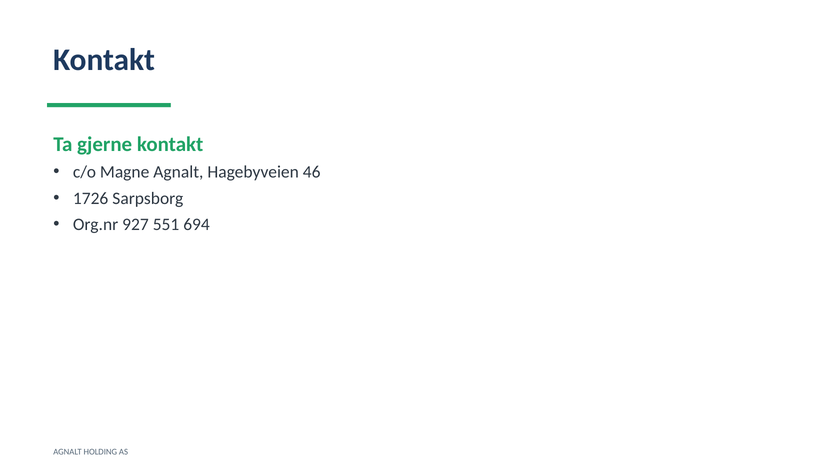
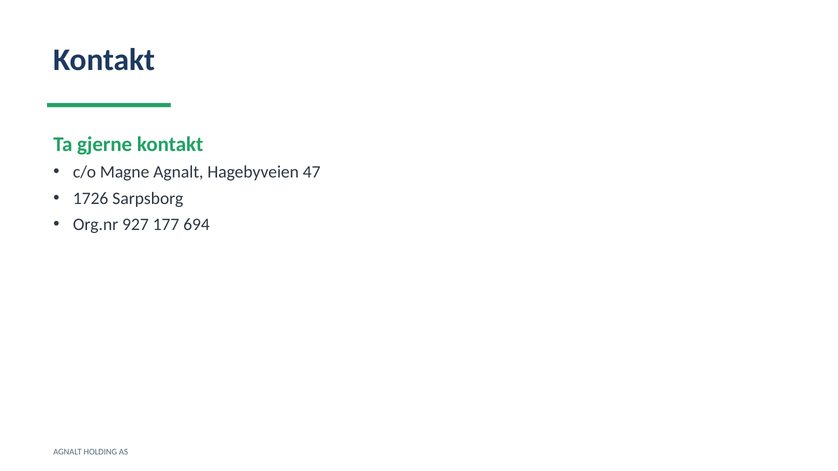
46: 46 -> 47 (312, 172)
551: 551 -> 177 (166, 225)
